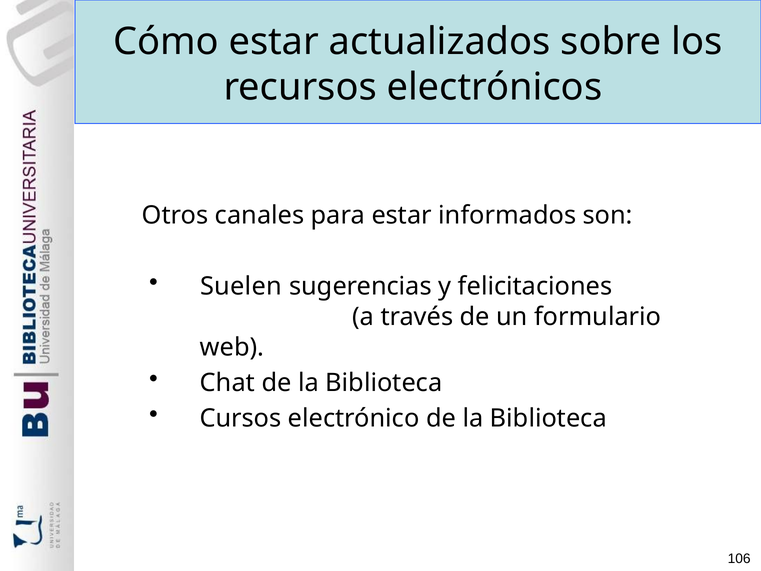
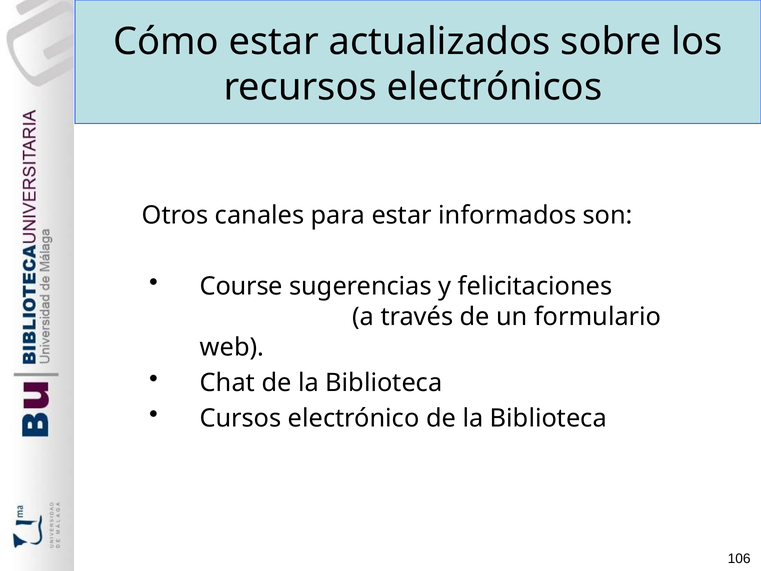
Suelen: Suelen -> Course (241, 286)
